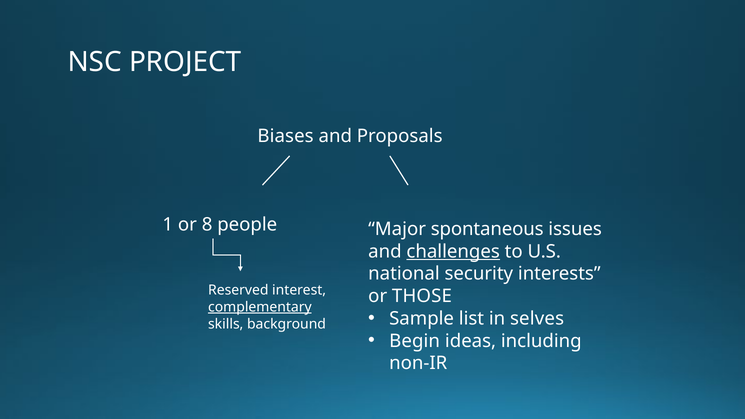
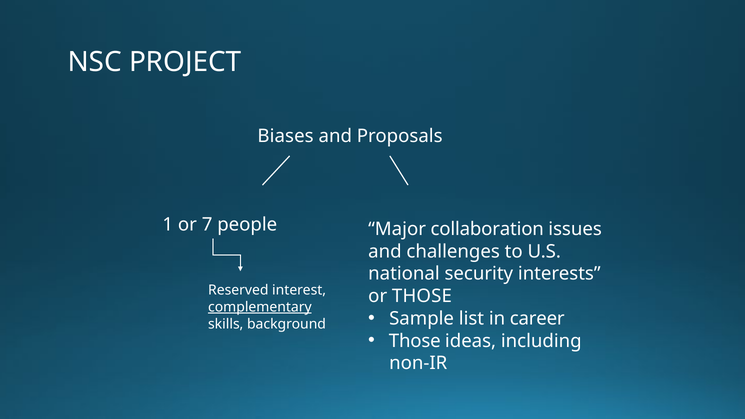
8: 8 -> 7 (207, 225)
spontaneous: spontaneous -> collaboration (487, 229)
challenges underline: present -> none (453, 252)
selves: selves -> career (537, 319)
Begin: Begin -> Those (415, 341)
